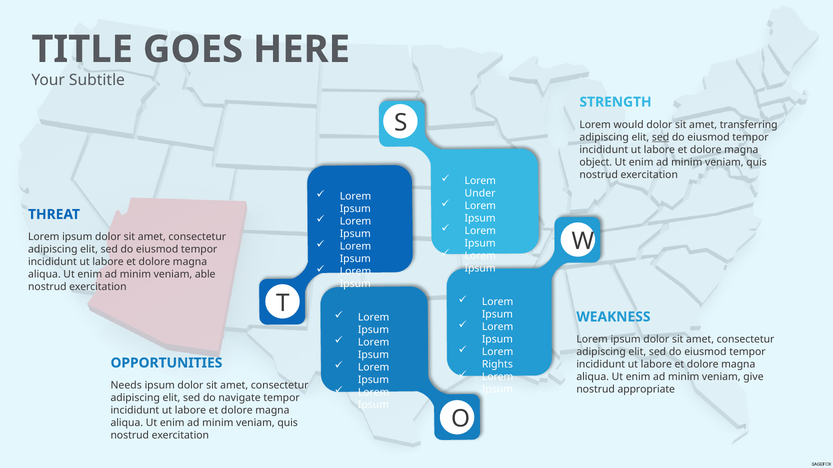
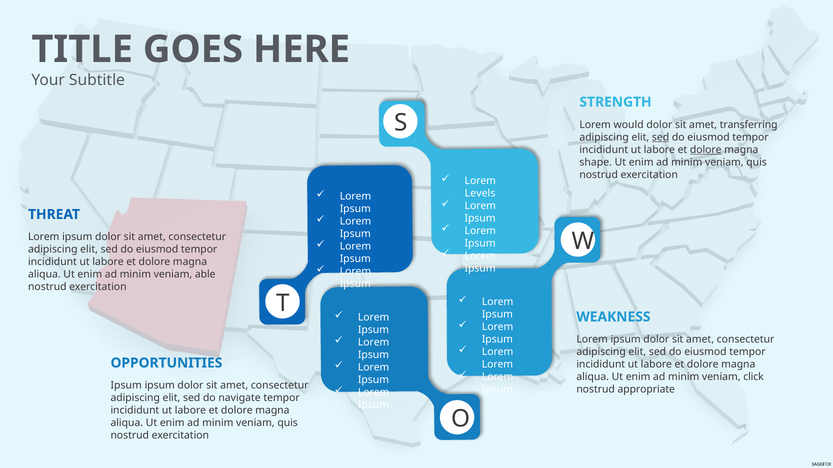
dolore underline: none -> present (706, 150)
object: object -> shape (596, 162)
Under: Under -> Levels (480, 194)
Rights: Rights -> Lorem (497, 365)
give: give -> click (754, 377)
Needs: Needs -> Ipsum (126, 386)
